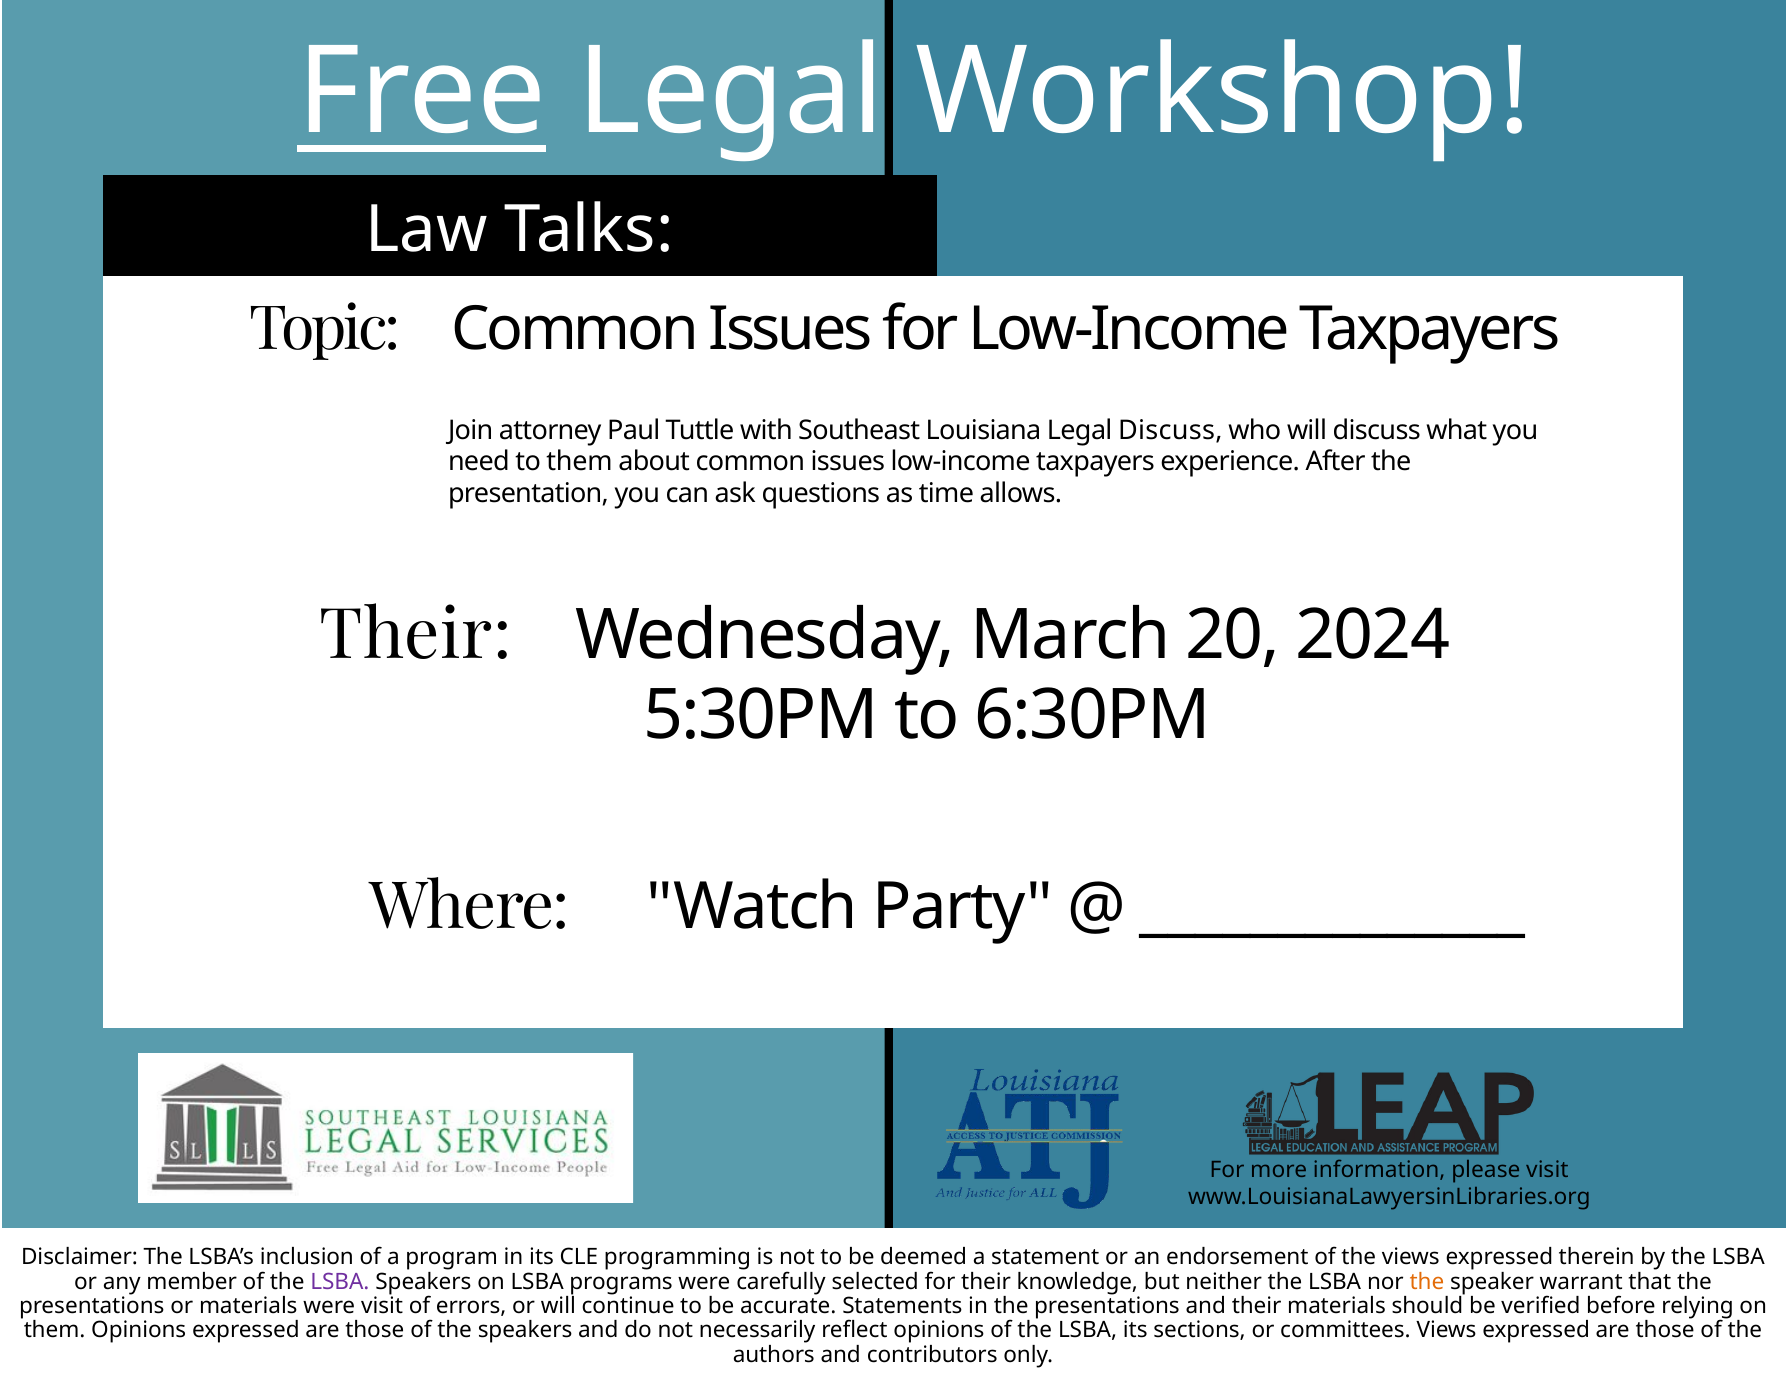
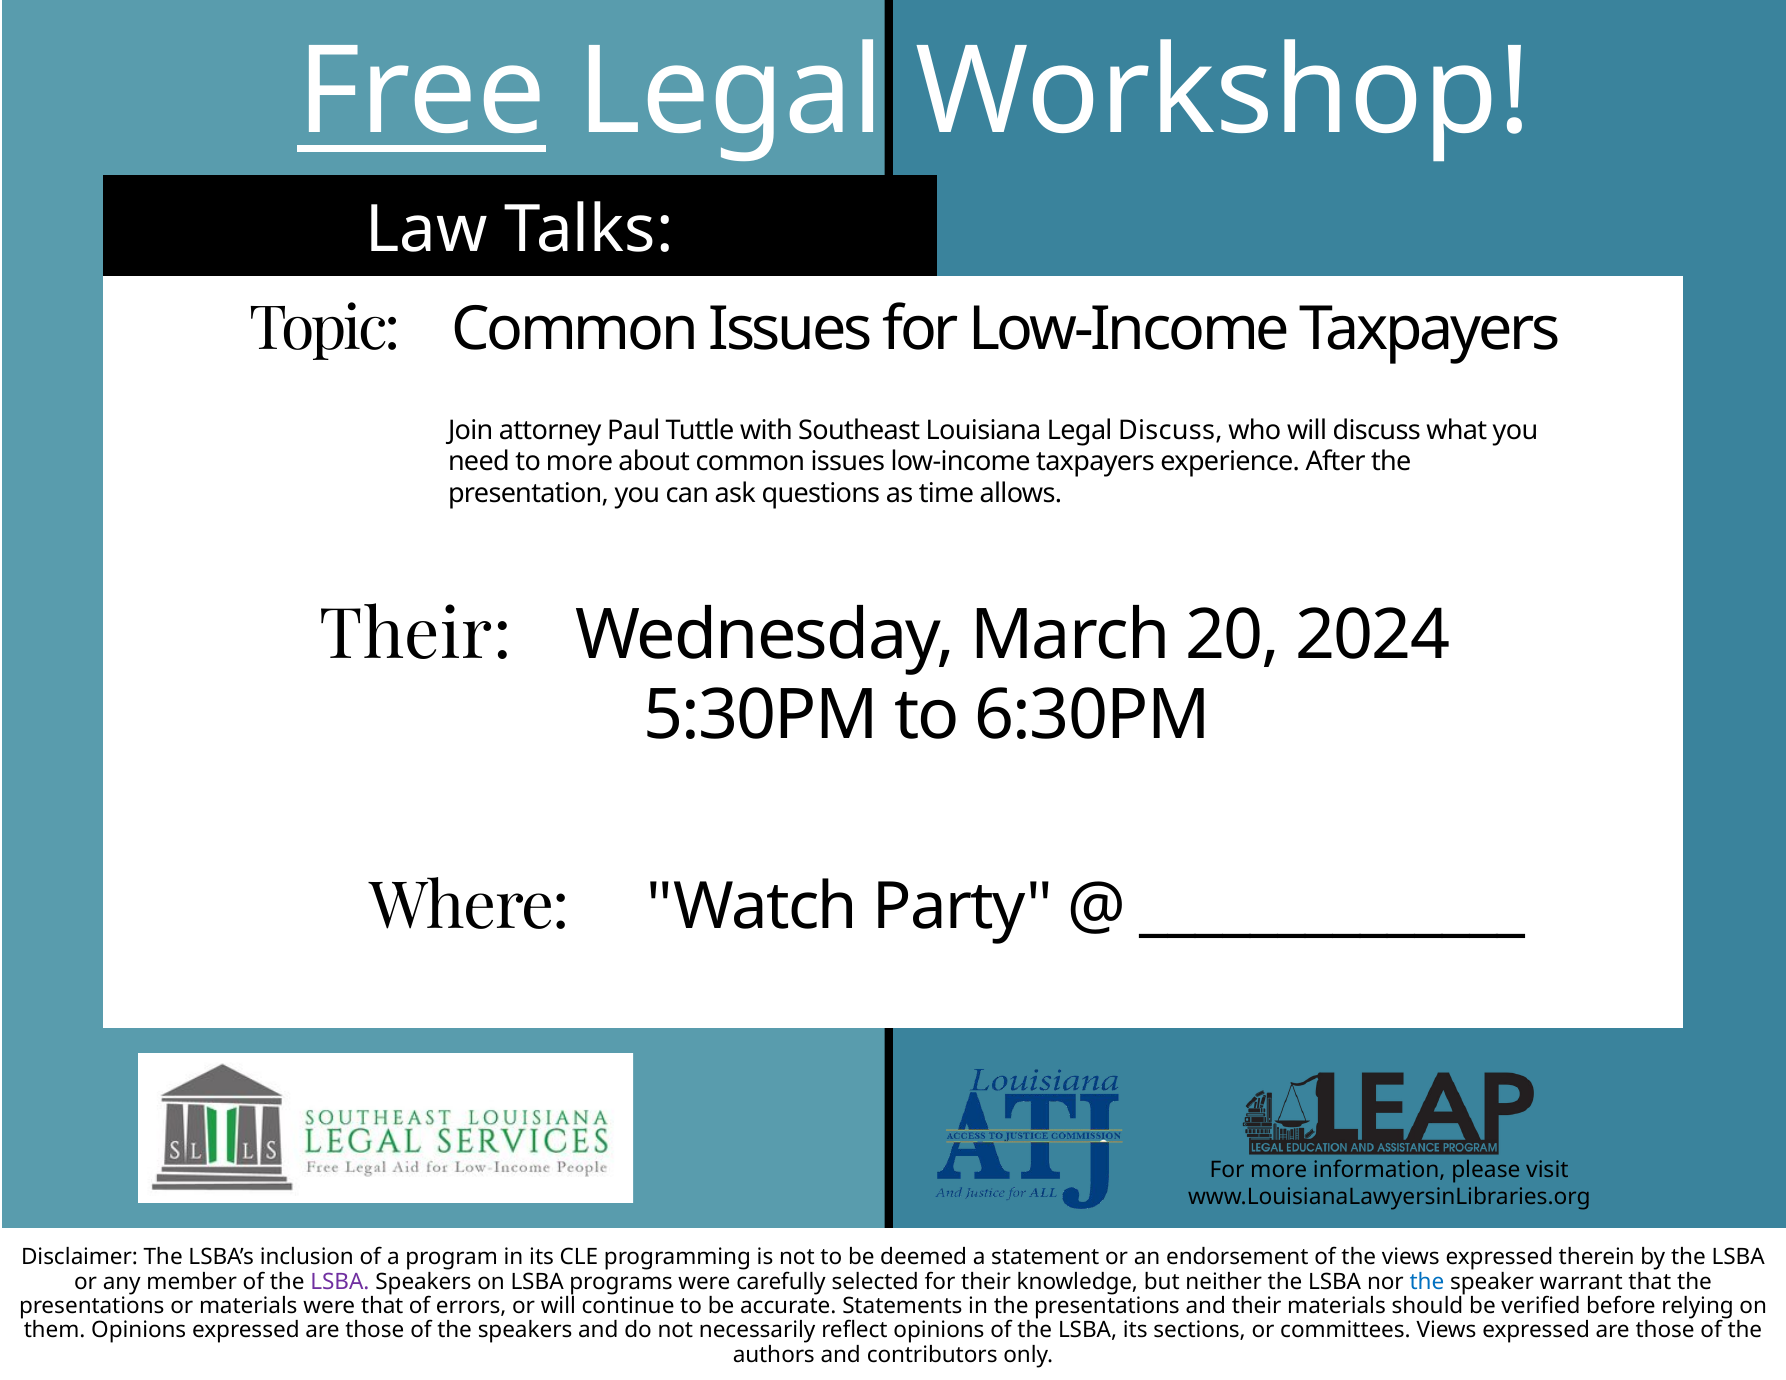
to them: them -> more (580, 462)
the colour: orange -> blue (1427, 1282)
were visit: visit -> that (382, 1306)
